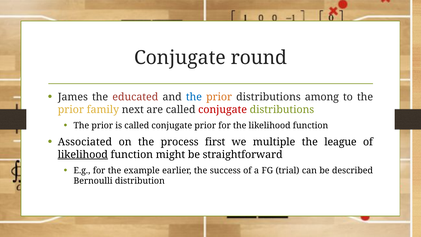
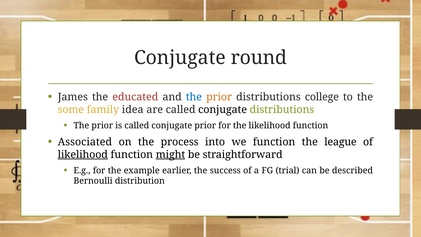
among: among -> college (322, 97)
prior: prior -> some (71, 110)
next: next -> idea (133, 110)
conjugate colour: red -> black (223, 110)
first: first -> into (215, 142)
we multiple: multiple -> function (274, 142)
might underline: none -> present (170, 154)
